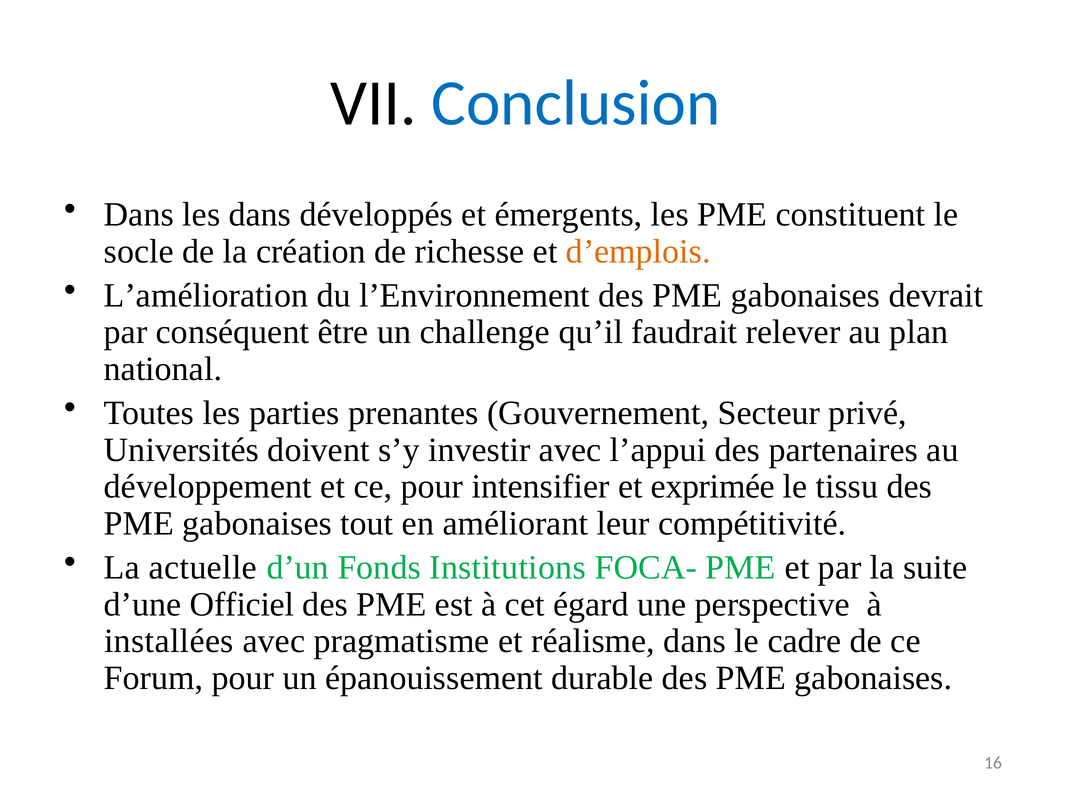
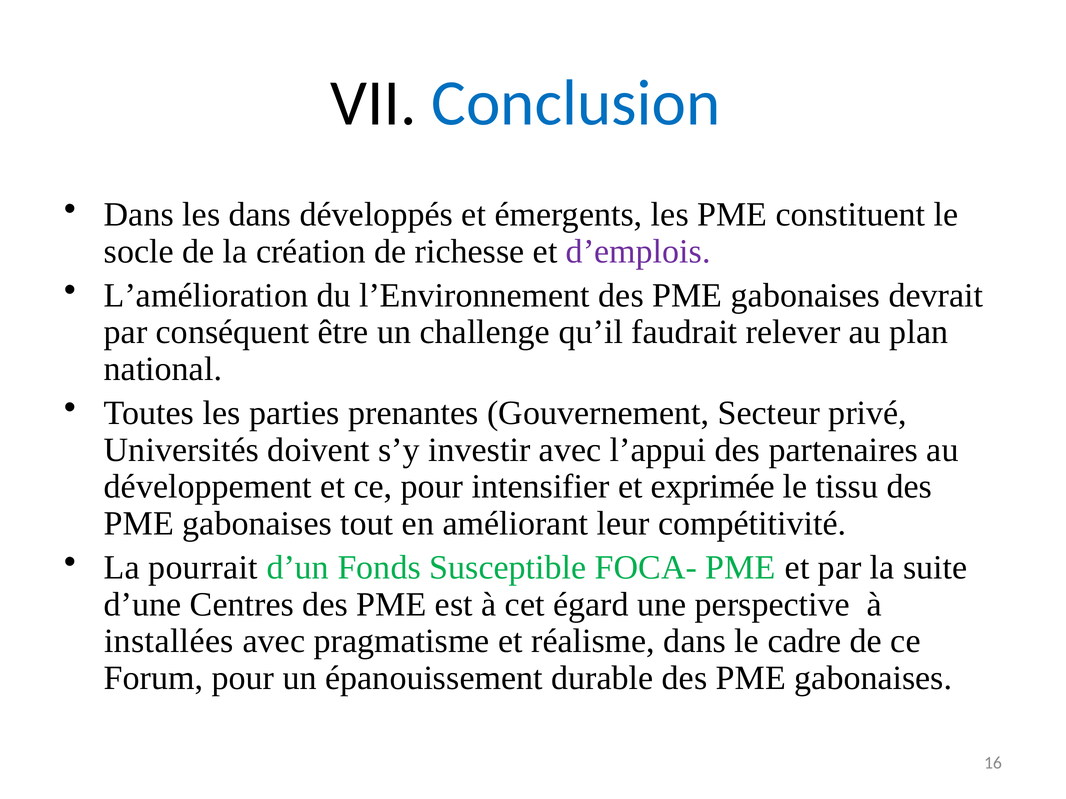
d’emplois colour: orange -> purple (638, 251)
actuelle: actuelle -> pourrait (203, 568)
Institutions: Institutions -> Susceptible (508, 568)
Officiel: Officiel -> Centres (242, 605)
